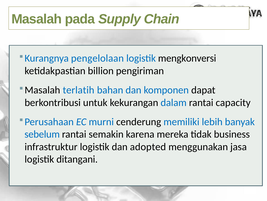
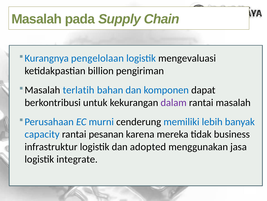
mengkonversi: mengkonversi -> mengevaluasi (187, 58)
dalam colour: blue -> purple (174, 102)
rantai capacity: capacity -> masalah (233, 102)
sebelum: sebelum -> capacity (42, 134)
semakin: semakin -> pesanan (106, 134)
ditangani: ditangani -> integrate (77, 159)
